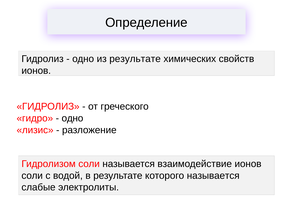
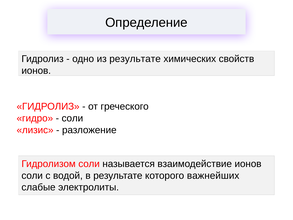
одно: одно -> соли (72, 118)
которого называется: называется -> важнейших (213, 175)
